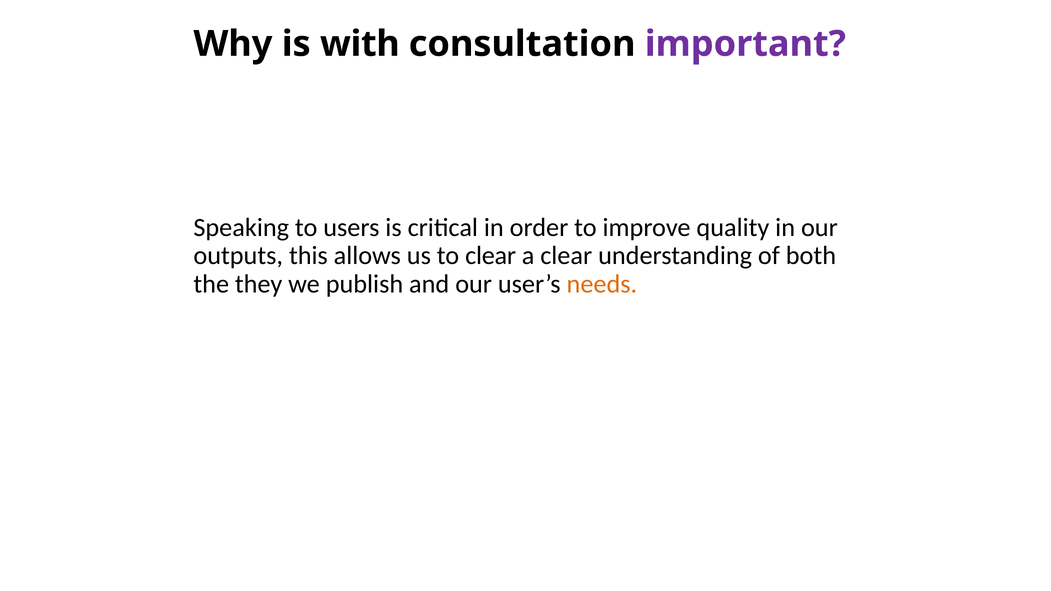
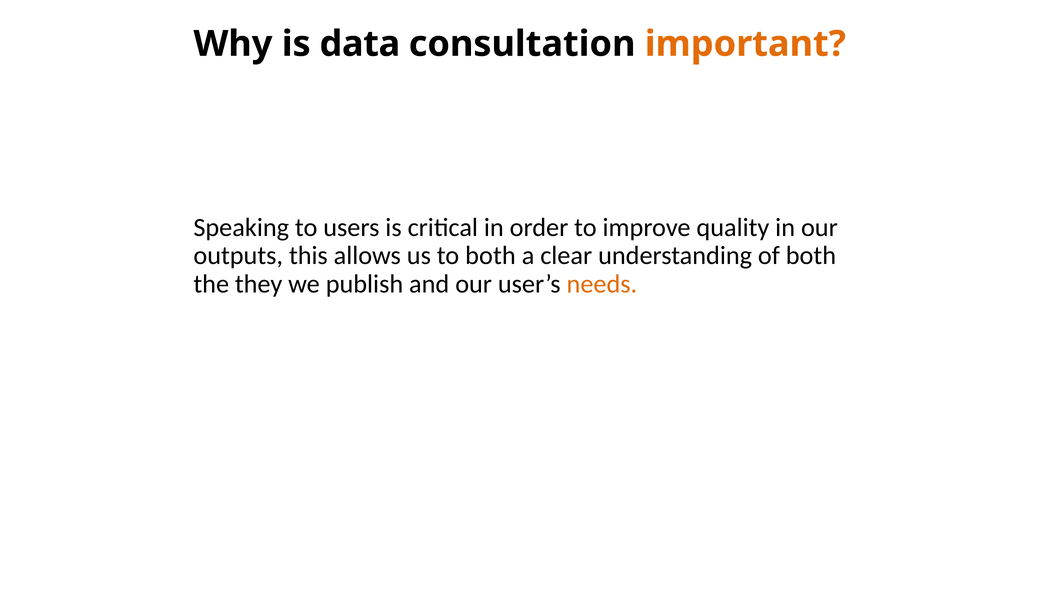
with: with -> data (360, 44)
important colour: purple -> orange (745, 44)
to clear: clear -> both (490, 256)
